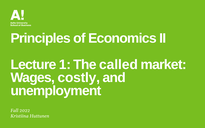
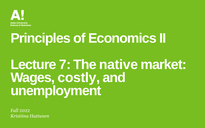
1: 1 -> 7 (65, 65)
called: called -> native (119, 65)
